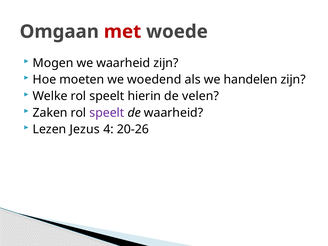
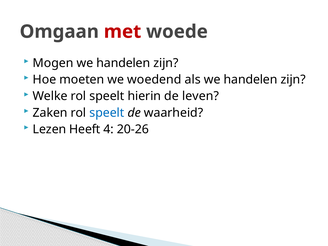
Mogen we waarheid: waarheid -> handelen (123, 63)
velen: velen -> leven (201, 96)
speelt colour: purple -> blue (107, 113)
Jezus: Jezus -> Heeft (85, 129)
